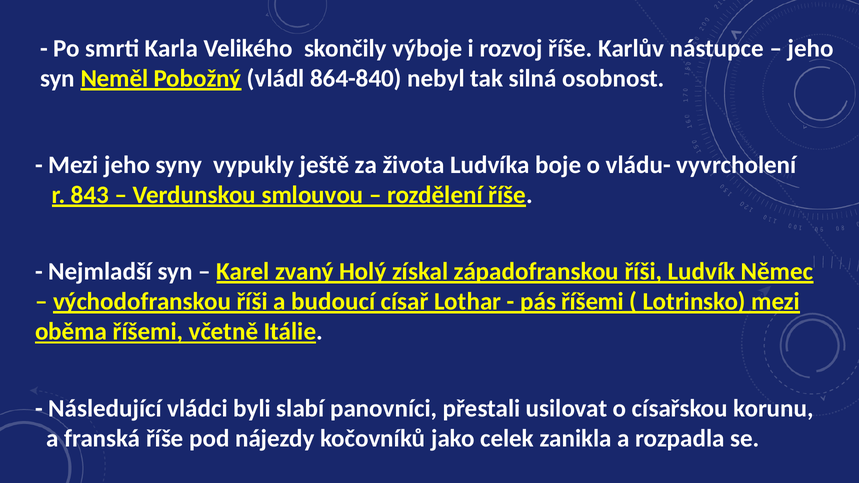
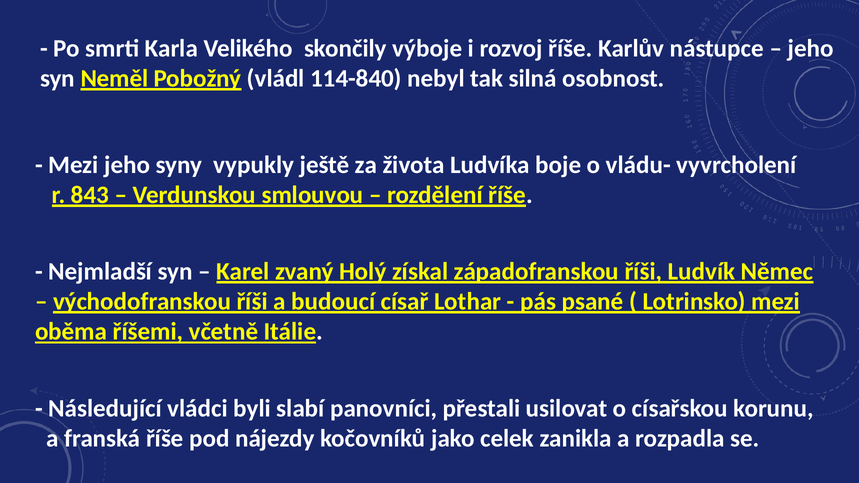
864-840: 864-840 -> 114-840 (356, 79)
pás říšemi: říšemi -> psané (593, 302)
